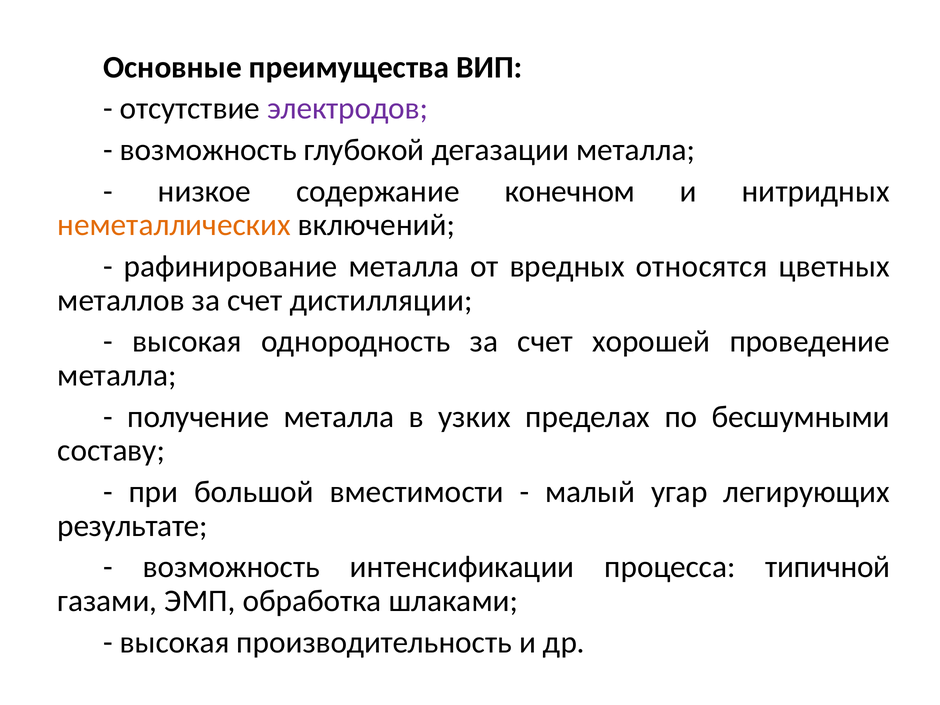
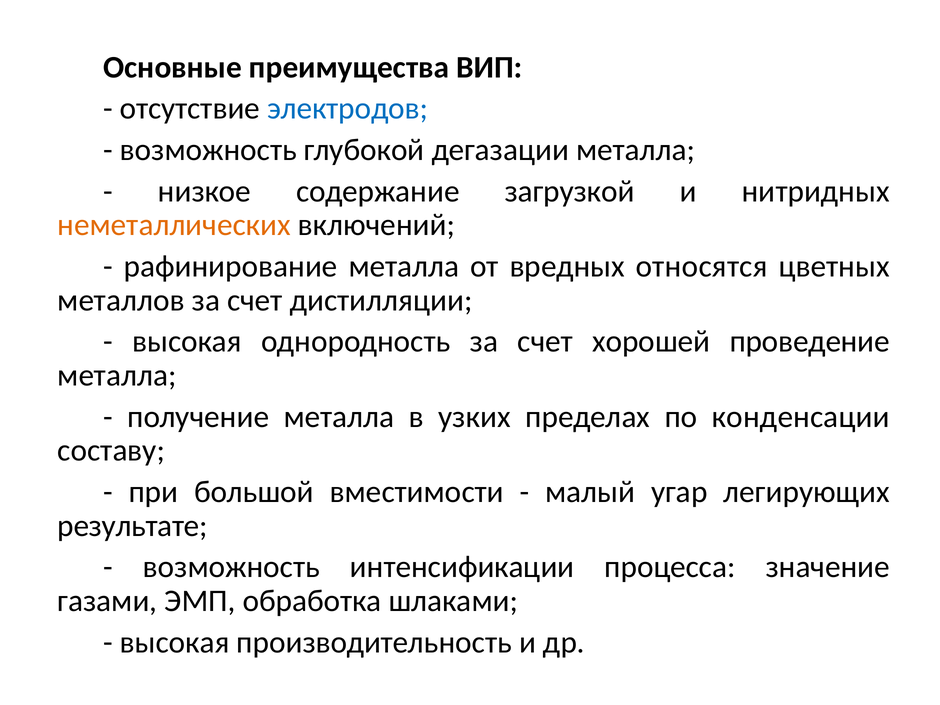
электродов colour: purple -> blue (348, 109)
конечном: конечном -> загрузкой (570, 191)
бесшумными: бесшумными -> конденсации (801, 417)
типичной: типичной -> значение (828, 567)
